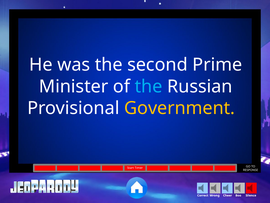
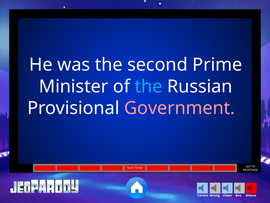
Government colour: yellow -> pink (180, 108)
